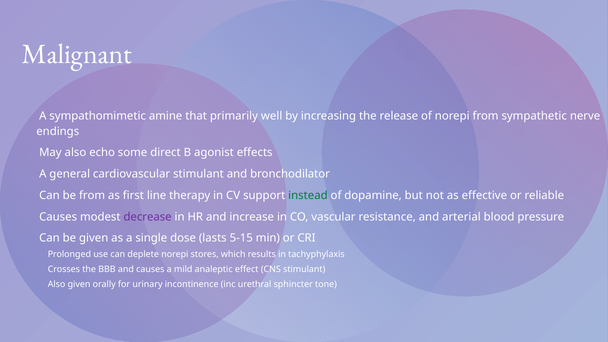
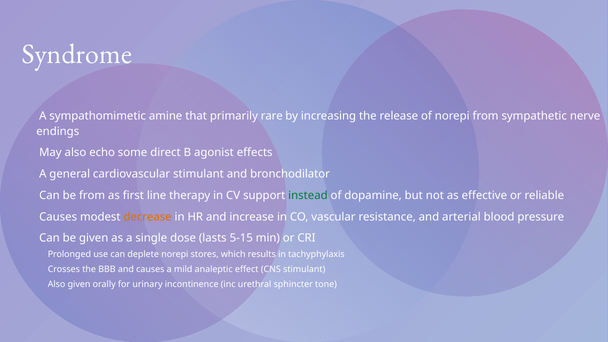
Malignant: Malignant -> Syndrome (77, 54)
well: well -> rare (272, 116)
decrease colour: purple -> orange (148, 217)
